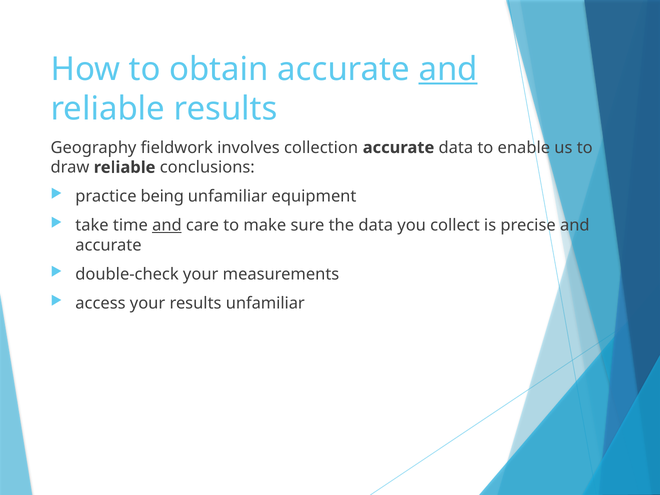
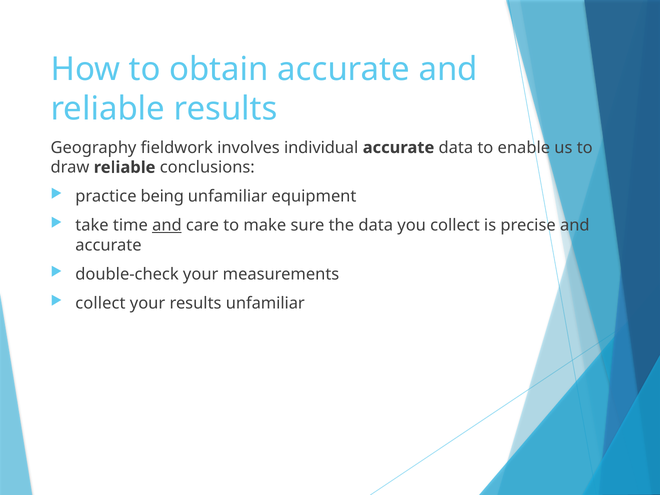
and underline: present -> none (448, 69)
collection: collection -> individual (321, 148)
access: access -> collect (100, 303)
